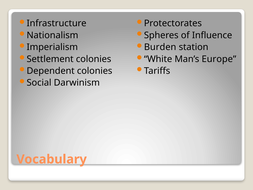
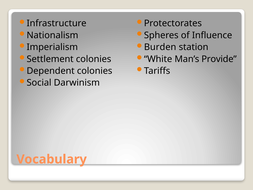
Europe: Europe -> Provide (219, 59)
